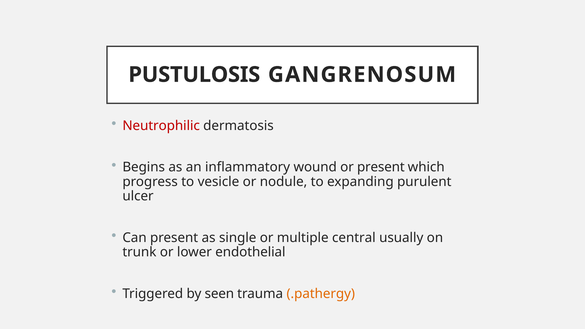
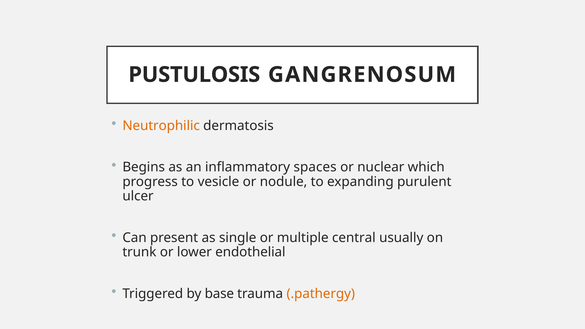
Neutrophilic colour: red -> orange (161, 126)
wound: wound -> spaces (315, 167)
or present: present -> nuclear (381, 167)
seen: seen -> base (219, 294)
